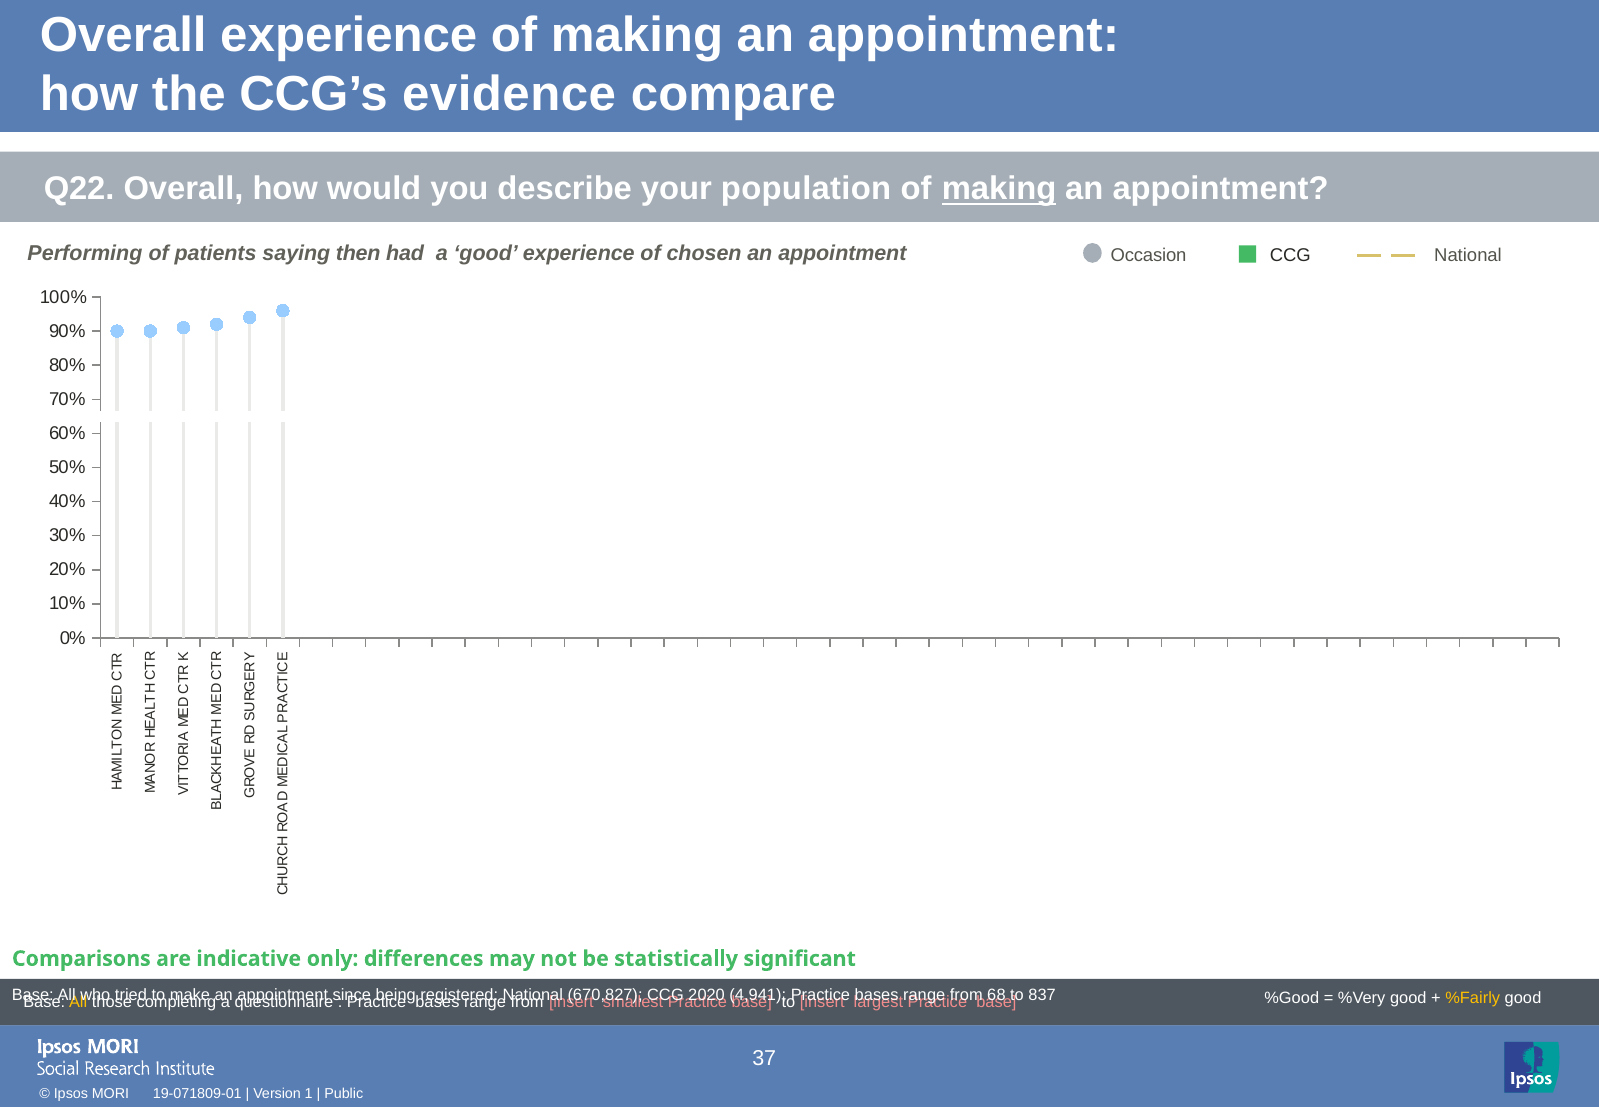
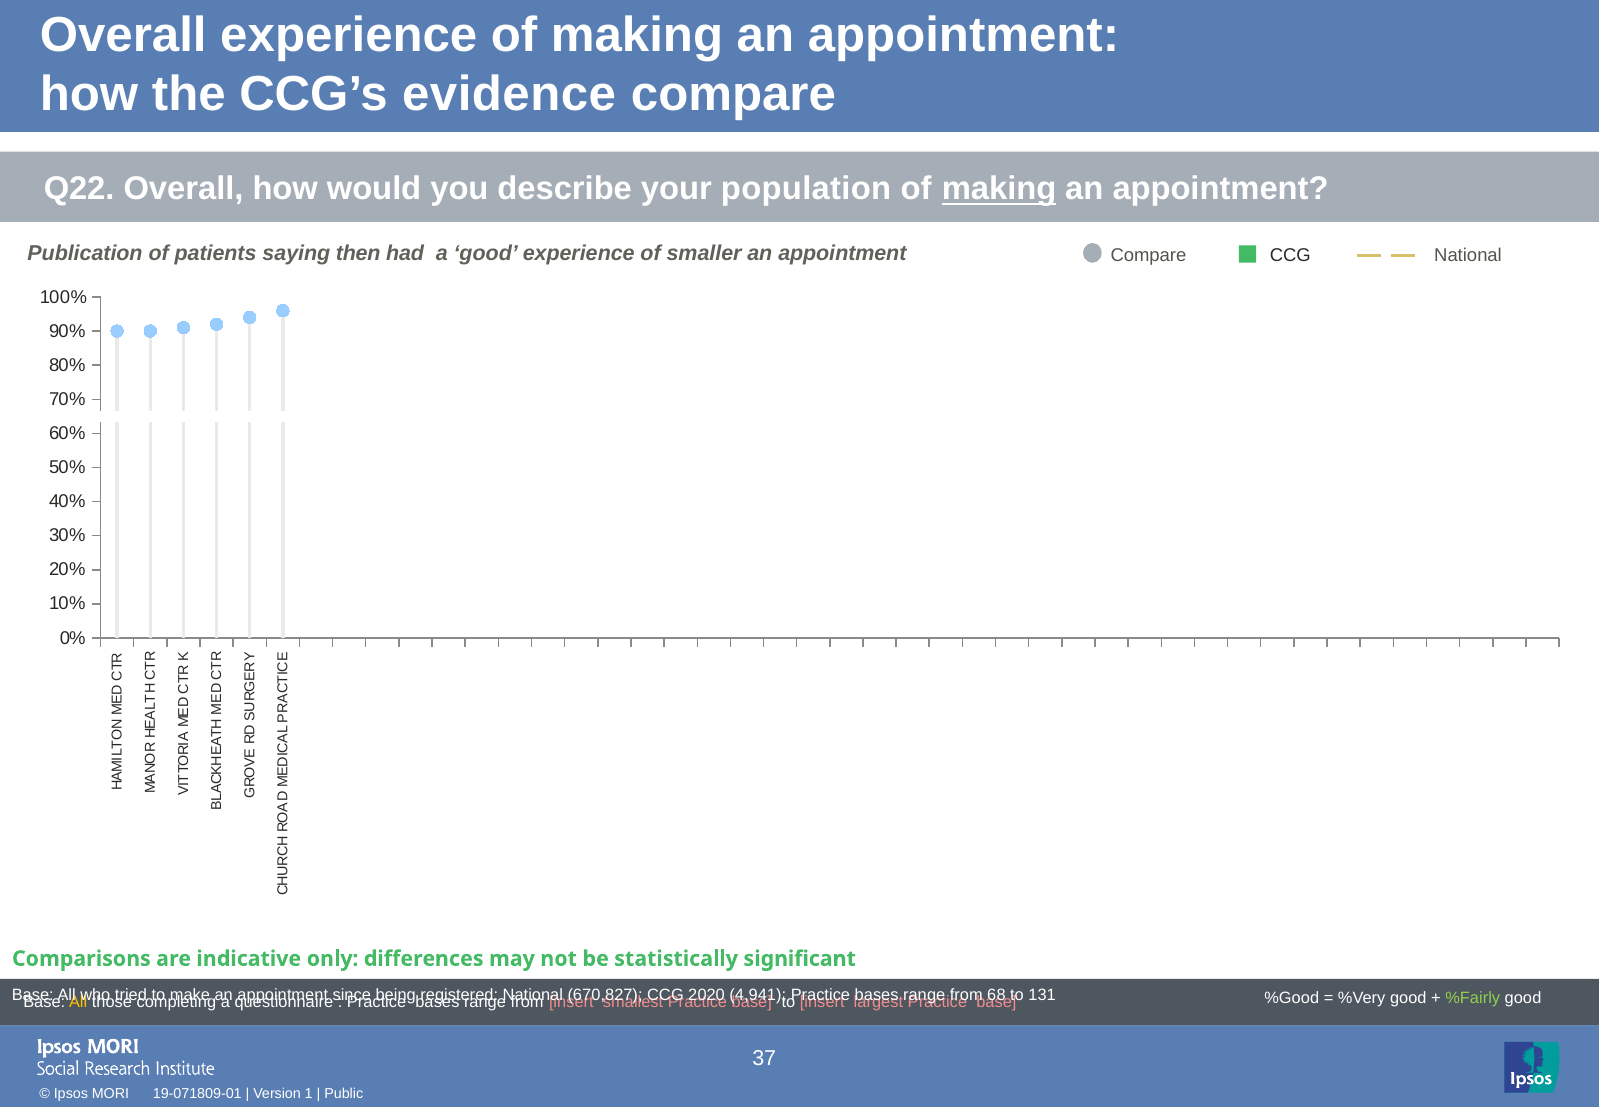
Performing: Performing -> Publication (85, 253)
chosen: chosen -> smaller (704, 253)
Occasion: Occasion -> Compare (1148, 255)
837: 837 -> 131 (1042, 995)
%Fairly colour: yellow -> light green (1473, 998)
